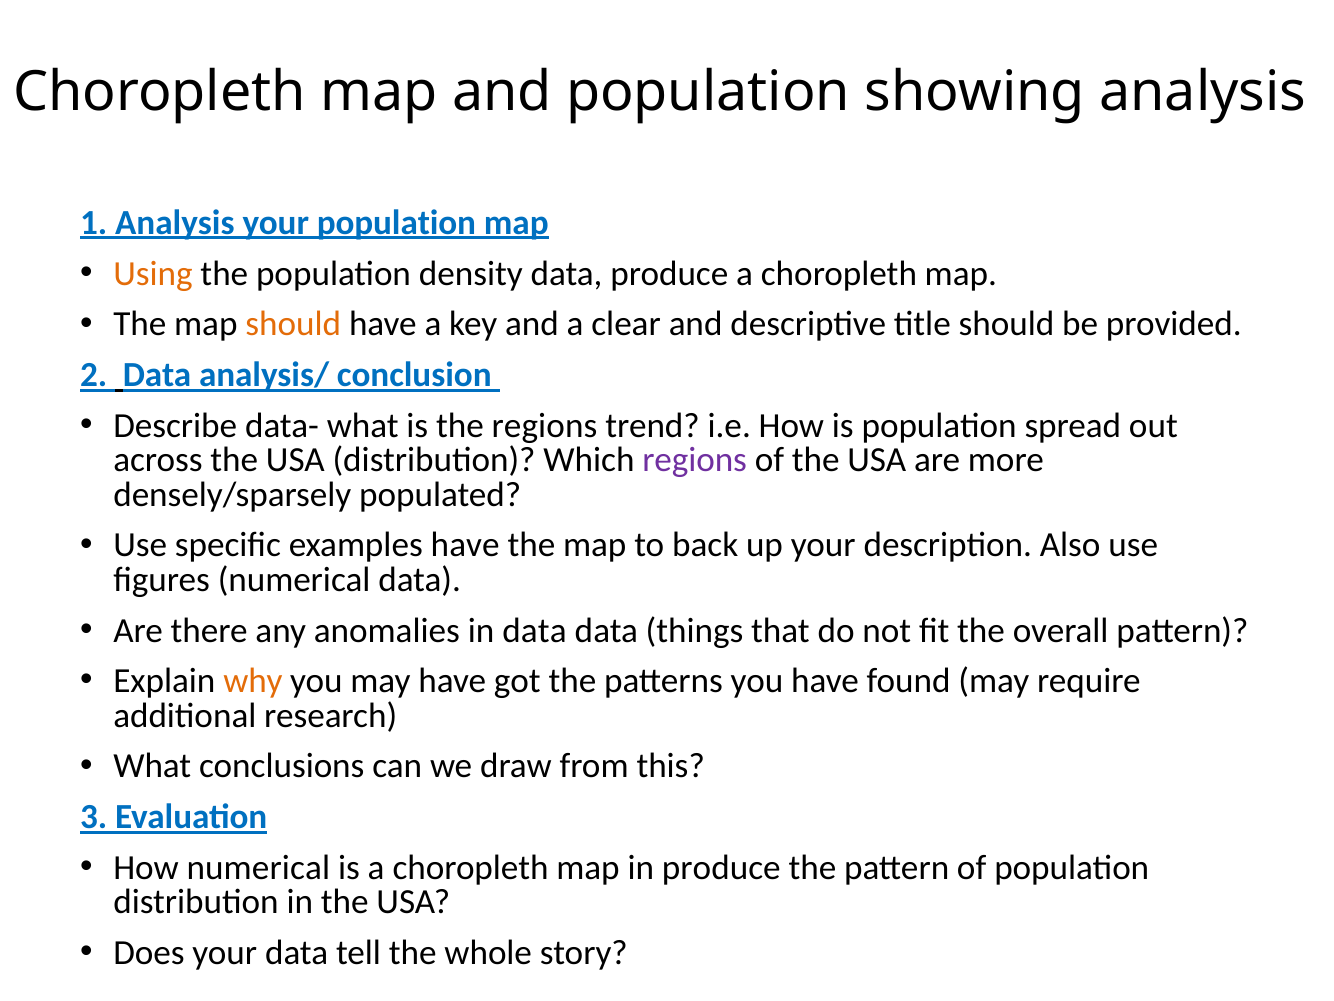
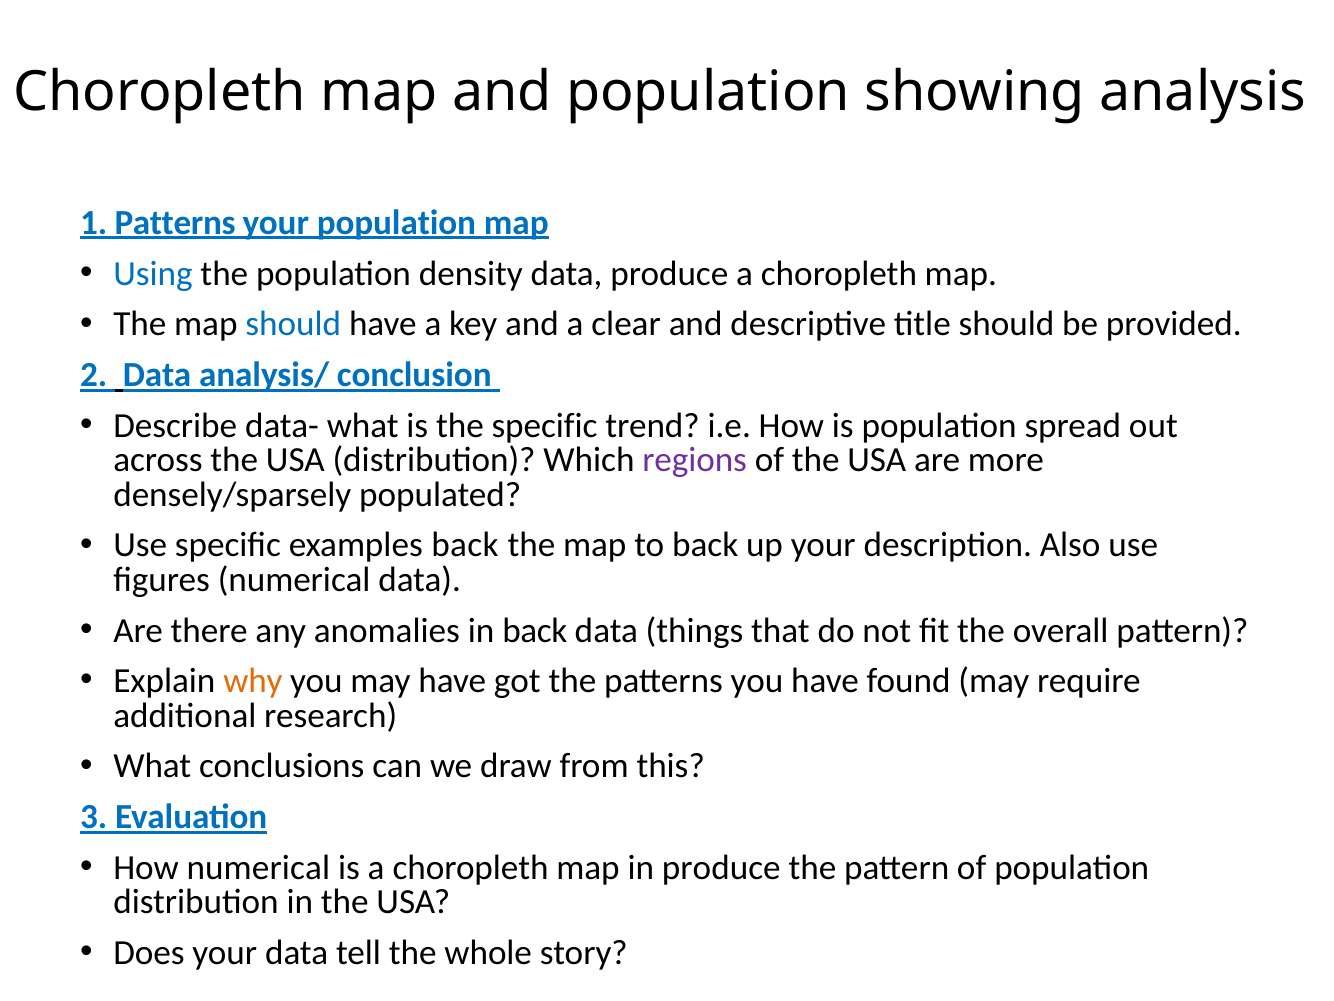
1 Analysis: Analysis -> Patterns (175, 223)
Using colour: orange -> blue (153, 273)
should colour: orange -> blue (293, 324)
the regions: regions -> specific (545, 426)
examples have: have -> back (465, 545)
in data: data -> back (535, 630)
